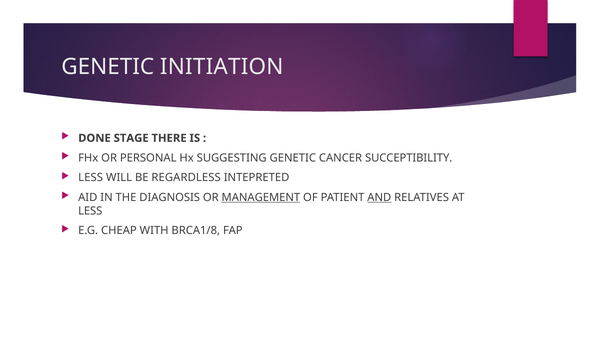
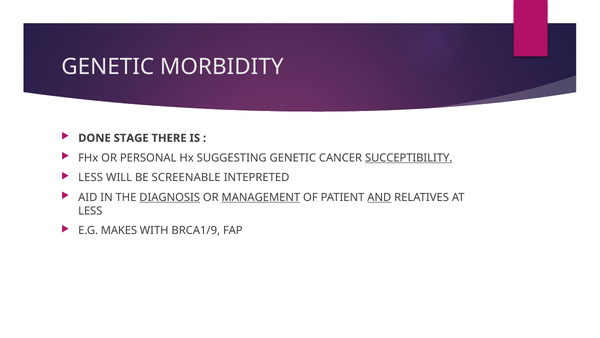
INITIATION: INITIATION -> MORBIDITY (222, 67)
SUCCEPTIBILITY underline: none -> present (409, 158)
REGARDLESS: REGARDLESS -> SCREENABLE (186, 177)
DIAGNOSIS underline: none -> present (170, 197)
CHEAP: CHEAP -> MAKES (119, 230)
BRCA1/8: BRCA1/8 -> BRCA1/9 (196, 230)
